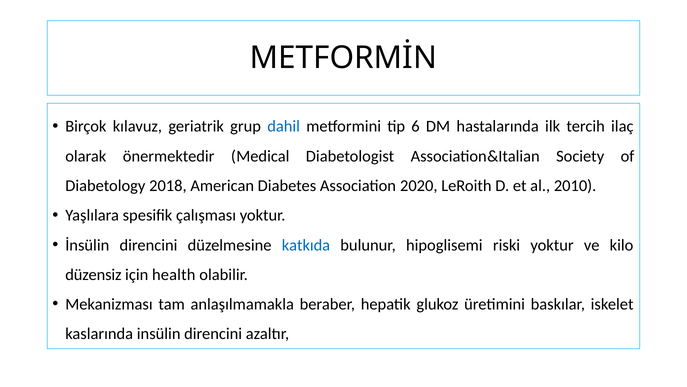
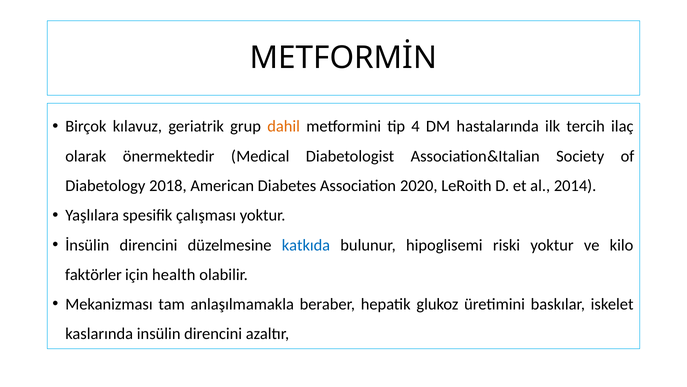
dahil colour: blue -> orange (284, 126)
6: 6 -> 4 (416, 126)
2010: 2010 -> 2014 (575, 186)
düzensiz: düzensiz -> faktörler (93, 274)
